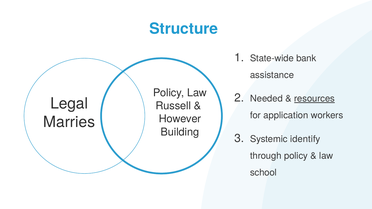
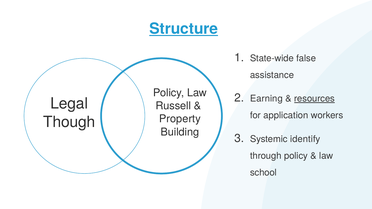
Structure underline: none -> present (184, 29)
bank: bank -> false (306, 58)
Needed: Needed -> Earning (266, 99)
However: However -> Property (180, 119)
Marries: Marries -> Though (69, 122)
